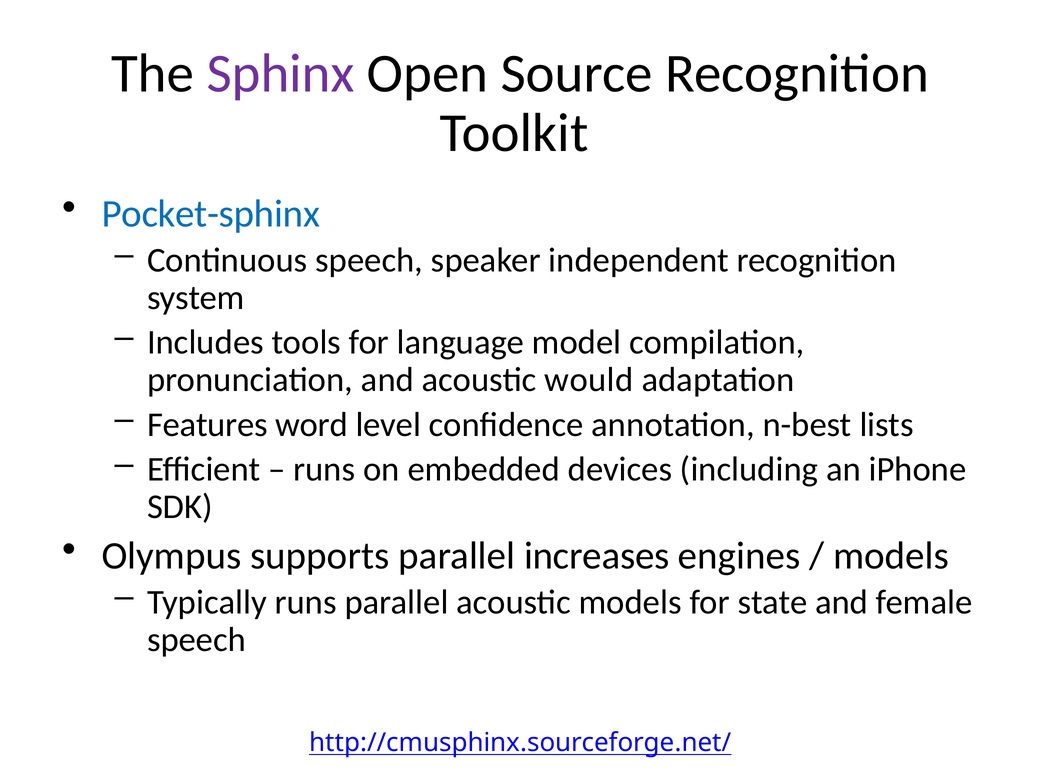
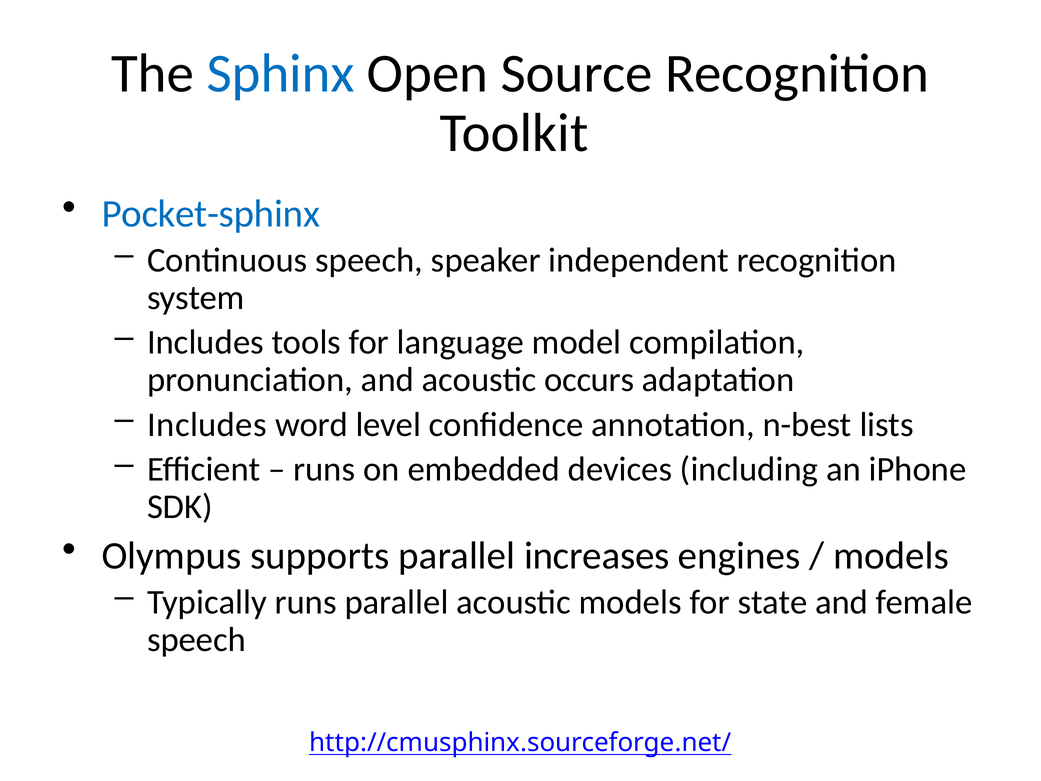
Sphinx colour: purple -> blue (281, 74)
would: would -> occurs (589, 380)
Features: Features -> Includes (207, 425)
